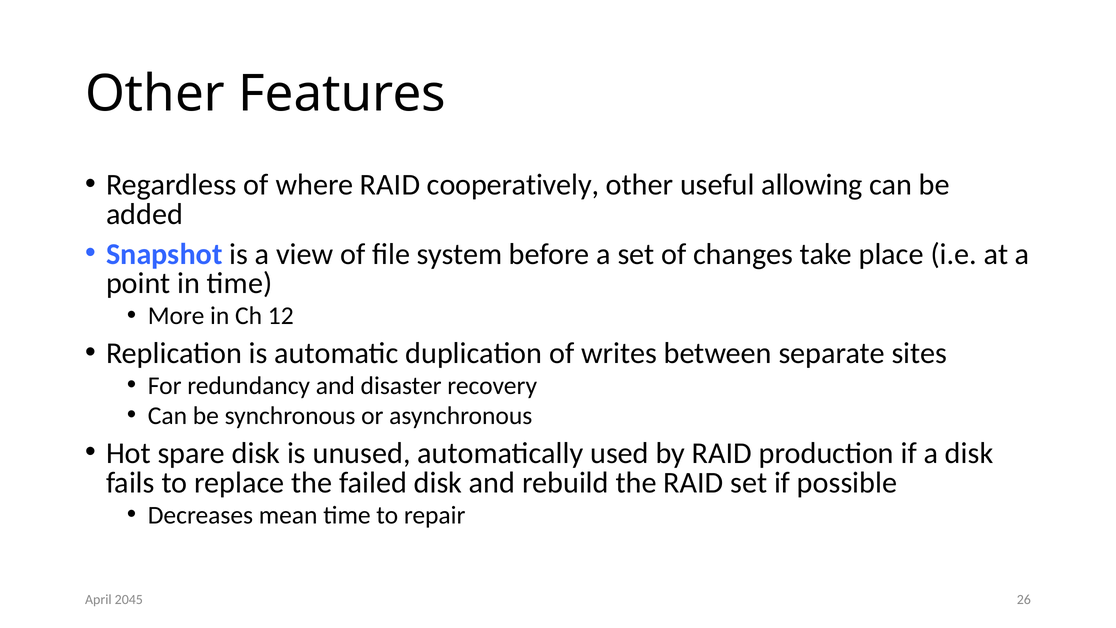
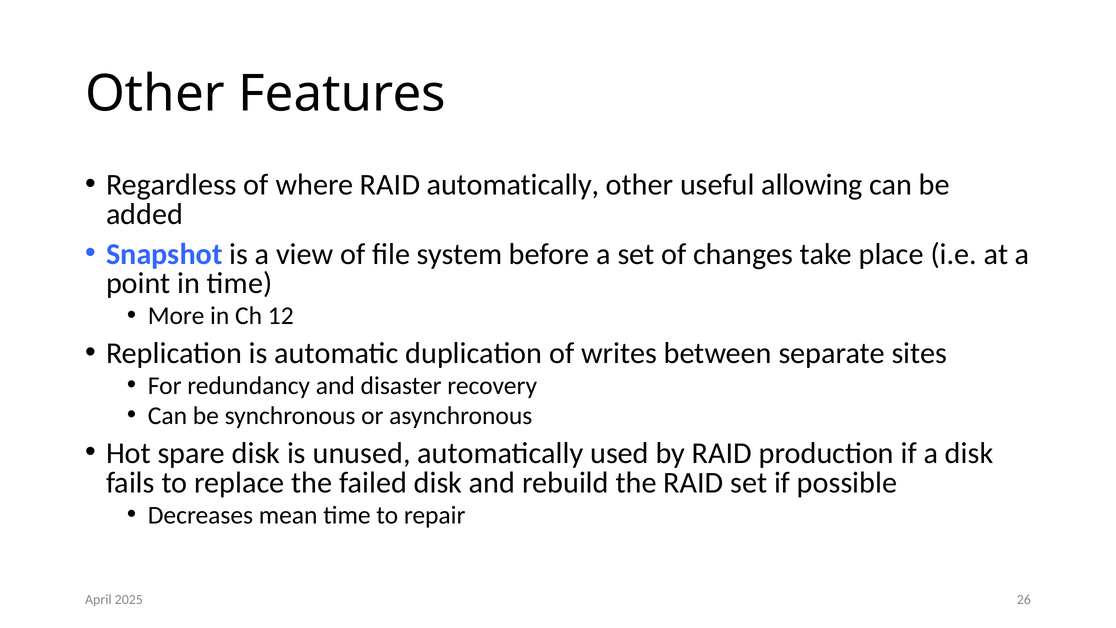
RAID cooperatively: cooperatively -> automatically (513, 185)
2045: 2045 -> 2025 (129, 599)
